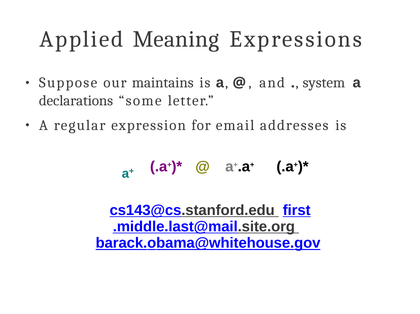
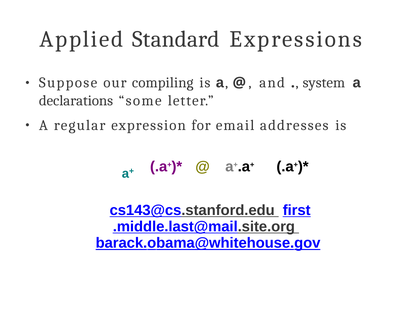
Meaning: Meaning -> Standard (176, 39)
maintains: maintains -> compiling (163, 83)
